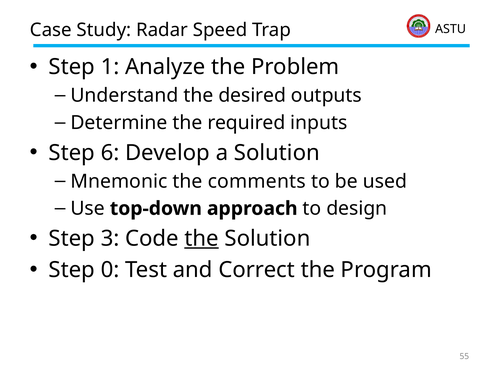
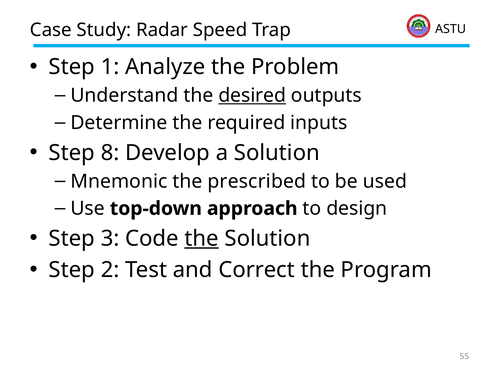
desired underline: none -> present (252, 96)
6: 6 -> 8 (110, 153)
comments: comments -> prescribed (257, 181)
0: 0 -> 2 (110, 270)
